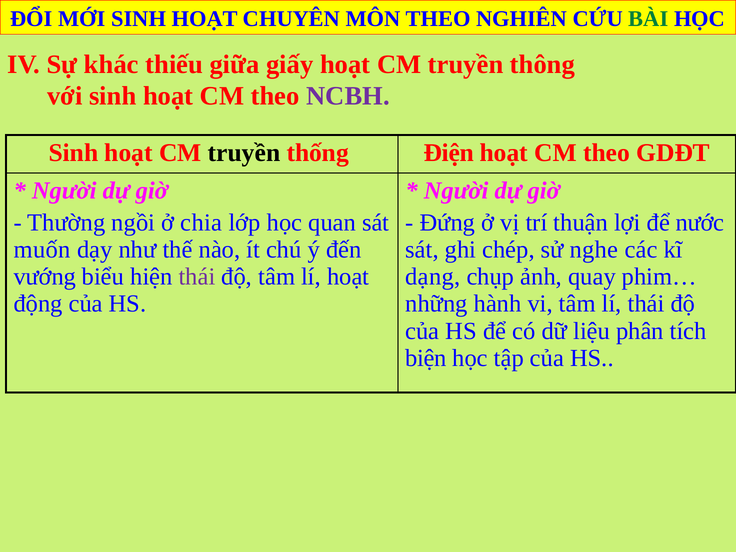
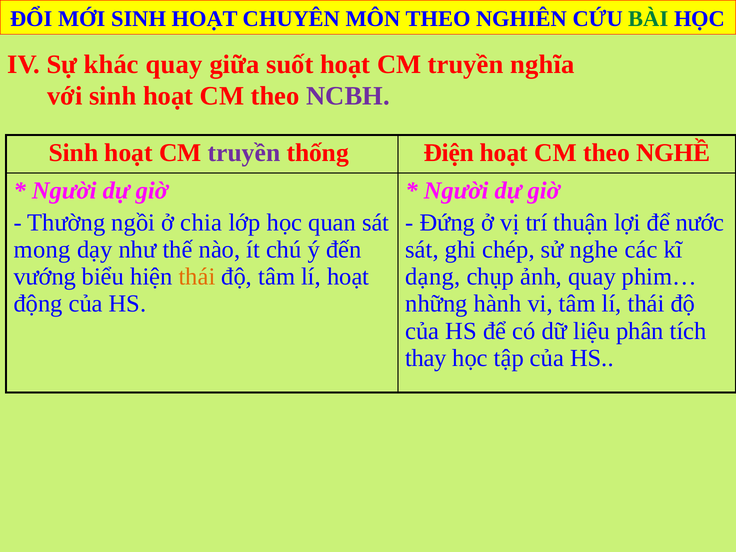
khác thiếu: thiếu -> quay (174, 64)
giấy: giấy -> suốt (290, 64)
thông: thông -> nghĩa (542, 64)
truyền colour: black -> purple (244, 153)
GDĐT: GDĐT -> NGHỀ (673, 153)
muốn: muốn -> mong (42, 250)
thái colour: purple -> orange (197, 277)
biện: biện -> thay (426, 358)
